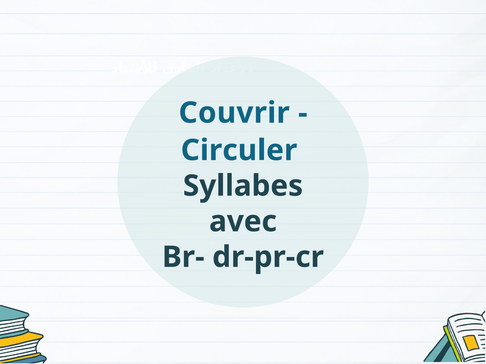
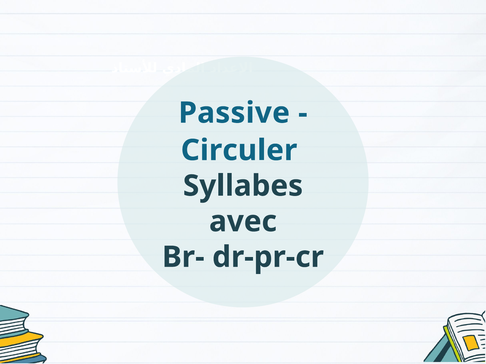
Couvrir: Couvrir -> Passive (234, 113)
